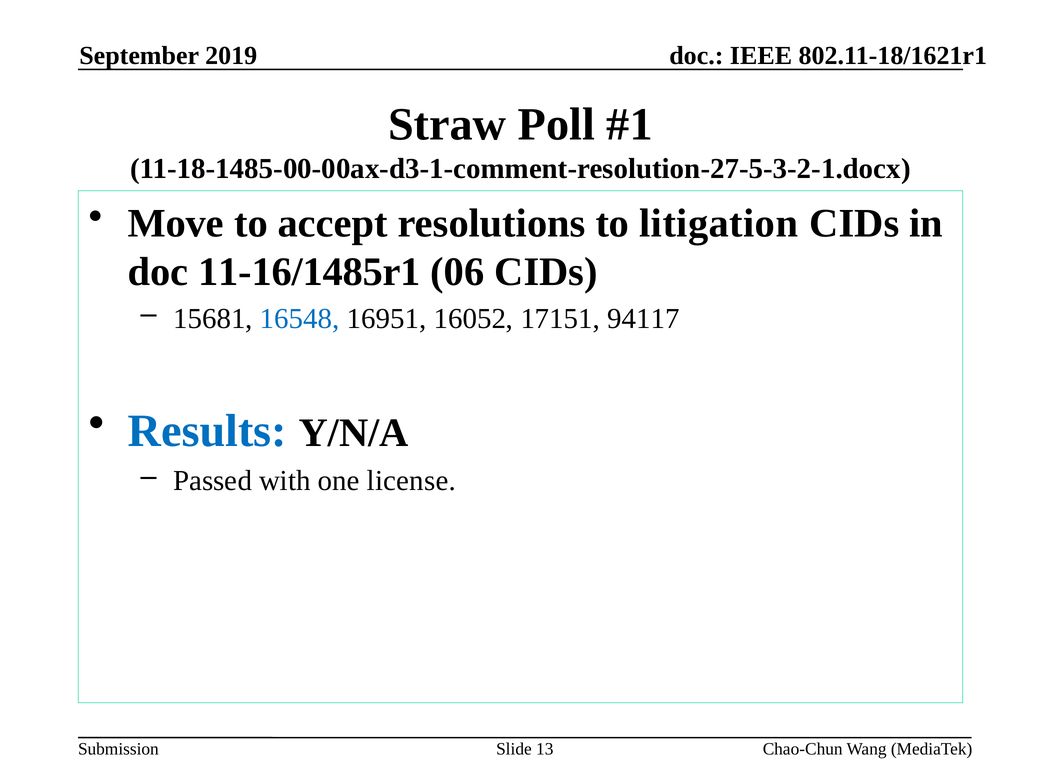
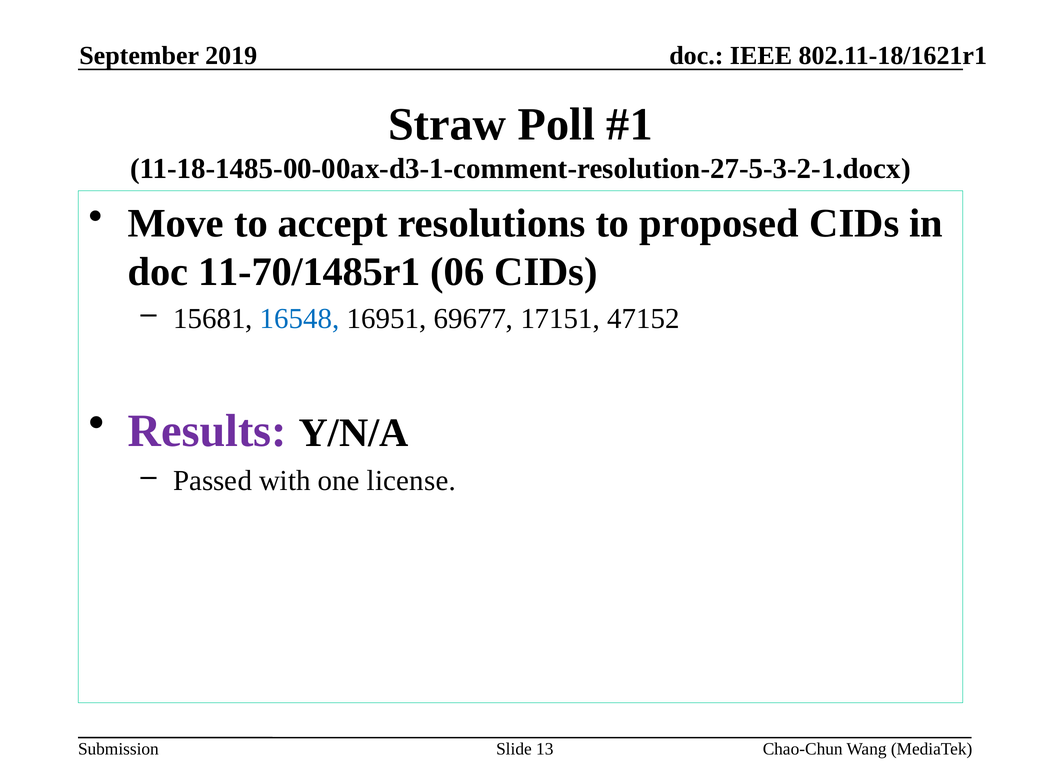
litigation: litigation -> proposed (719, 223)
11-16/1485r1: 11-16/1485r1 -> 11-70/1485r1 (309, 272)
16052: 16052 -> 69677 (473, 318)
94117: 94117 -> 47152 (644, 318)
Results colour: blue -> purple (207, 431)
